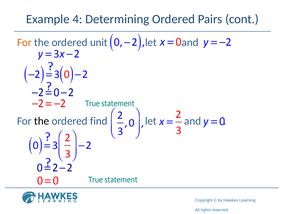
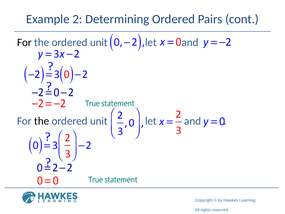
4: 4 -> 2 (77, 19)
For colour: orange -> black (24, 42)
find: find -> unit (99, 121)
